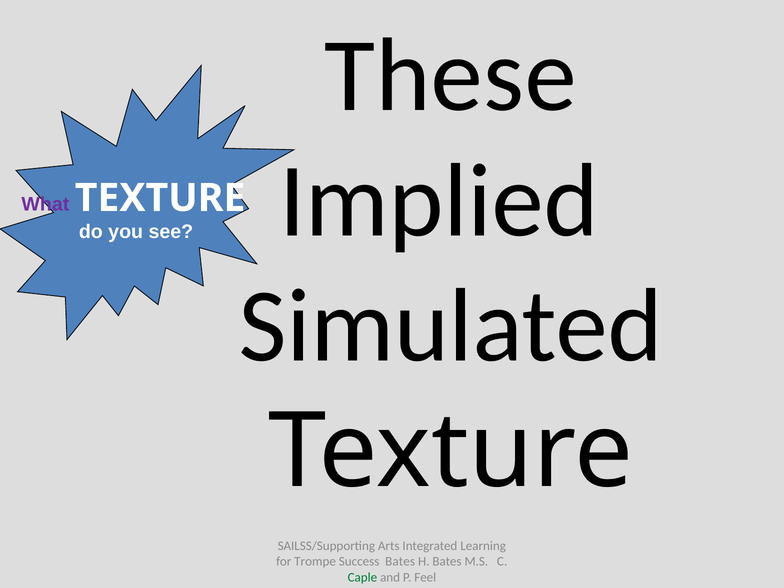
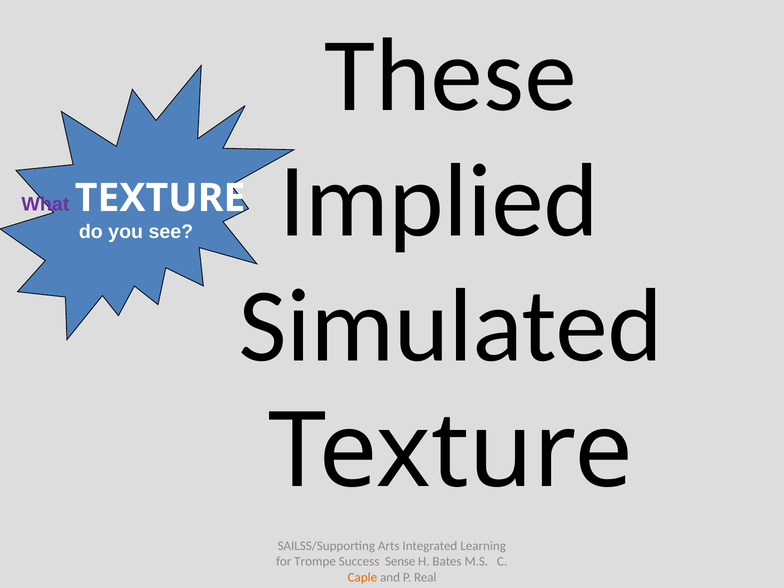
Success Bates: Bates -> Sense (400, 562)
Caple colour: green -> orange (362, 577)
Feel: Feel -> Real (425, 577)
